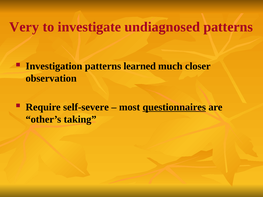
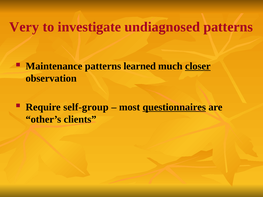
Investigation: Investigation -> Maintenance (54, 66)
closer underline: none -> present (198, 66)
self-severe: self-severe -> self-group (86, 107)
taking: taking -> clients (80, 119)
